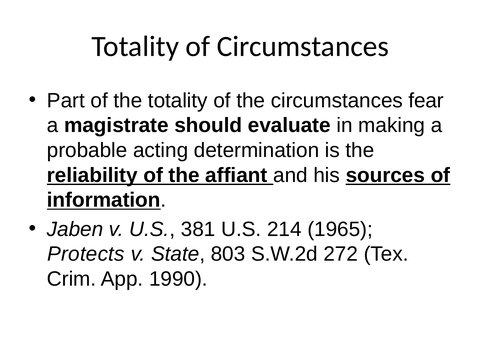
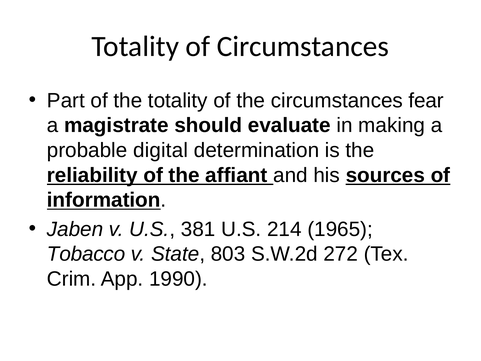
acting: acting -> digital (161, 150)
Protects: Protects -> Tobacco (86, 254)
